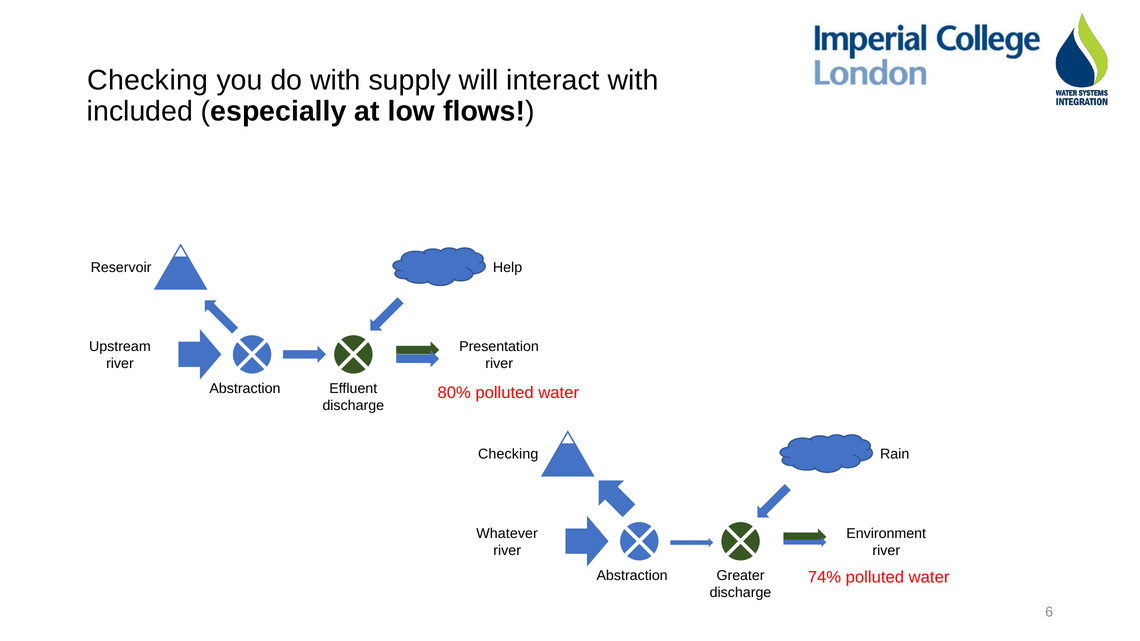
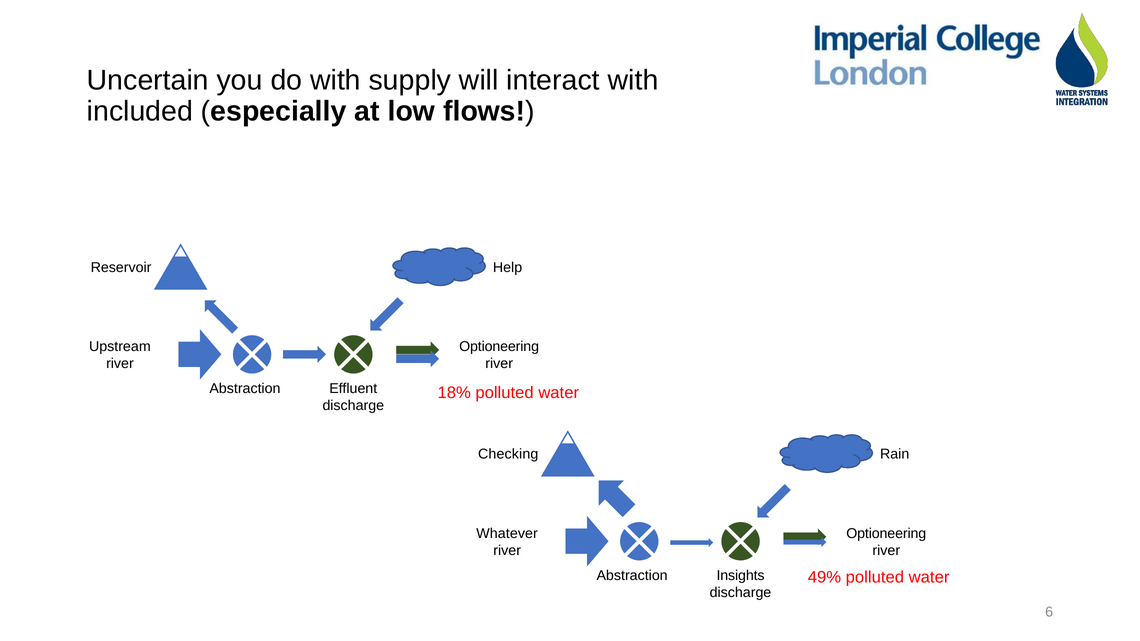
Checking: Checking -> Uncertain (148, 81)
Presentation: Presentation -> Optioneering (499, 347)
80%: 80% -> 18% (454, 393)
Environment: Environment -> Optioneering (886, 534)
Greater: Greater -> Insights (741, 576)
74%: 74% -> 49% (825, 577)
